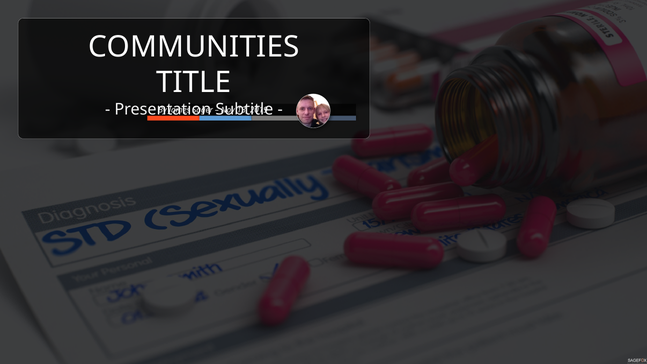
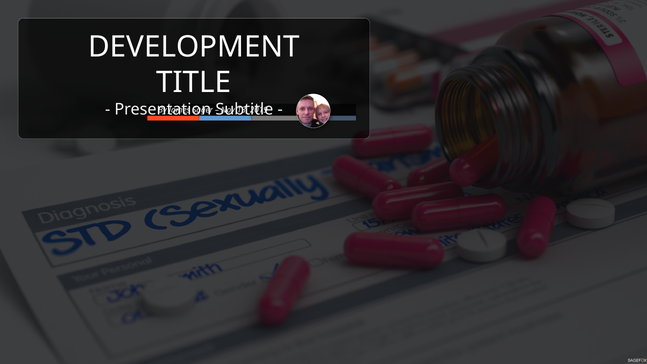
COMMUNITIES: COMMUNITIES -> DEVELOPMENT (194, 47)
